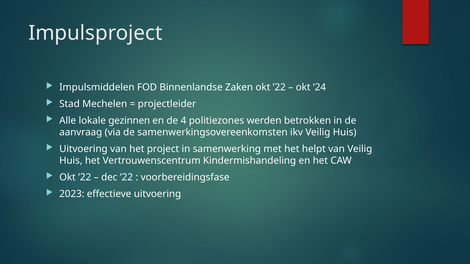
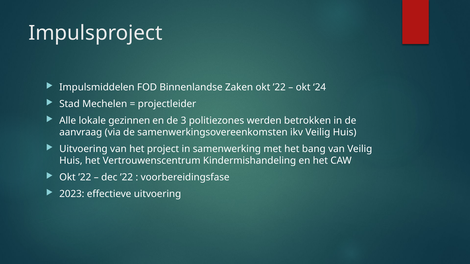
4: 4 -> 3 (183, 121)
helpt: helpt -> bang (314, 149)
